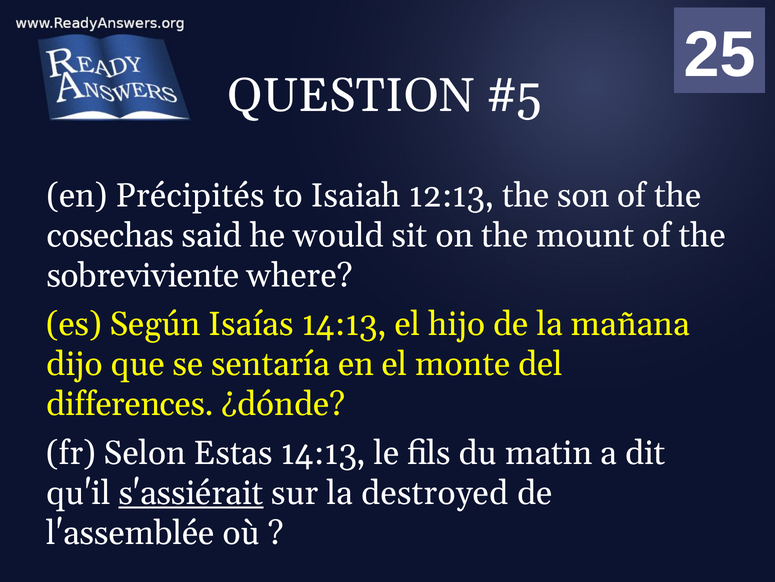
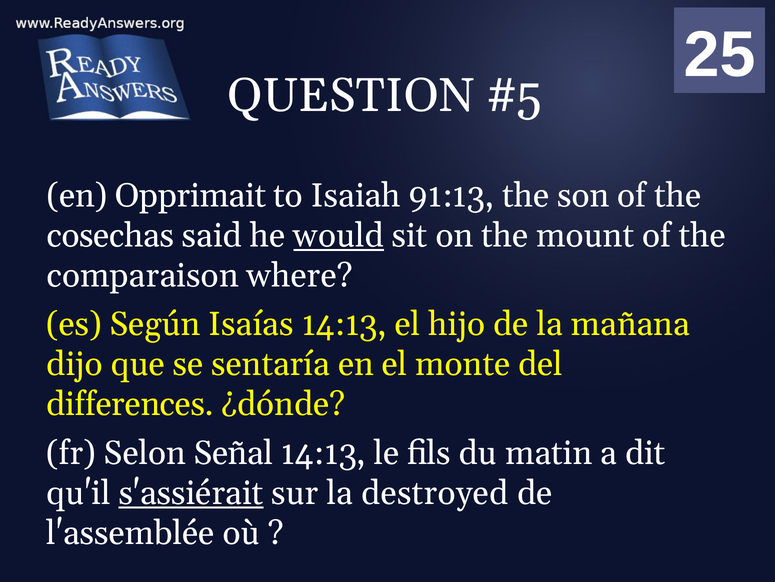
Précipités: Précipités -> Opprimait (191, 195)
12:13: 12:13 -> 91:13 (452, 195)
would underline: none -> present (339, 235)
sobreviviente: sobreviviente -> comparaison (143, 275)
Estas: Estas -> Señal (233, 452)
